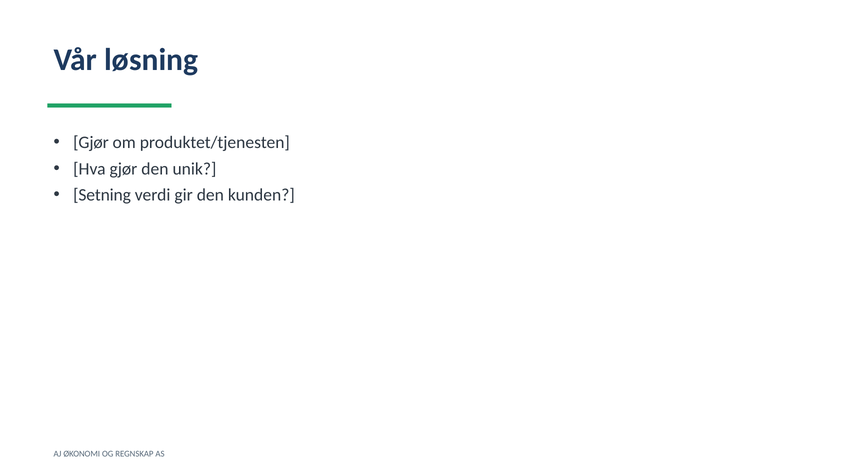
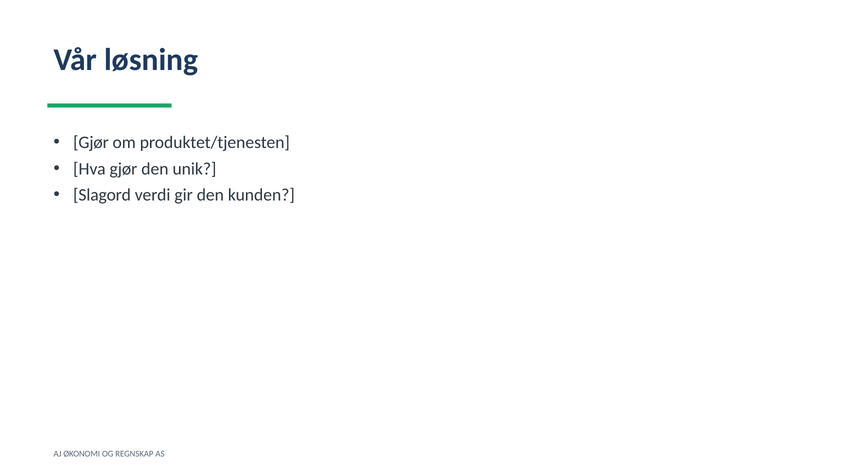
Setning: Setning -> Slagord (102, 195)
